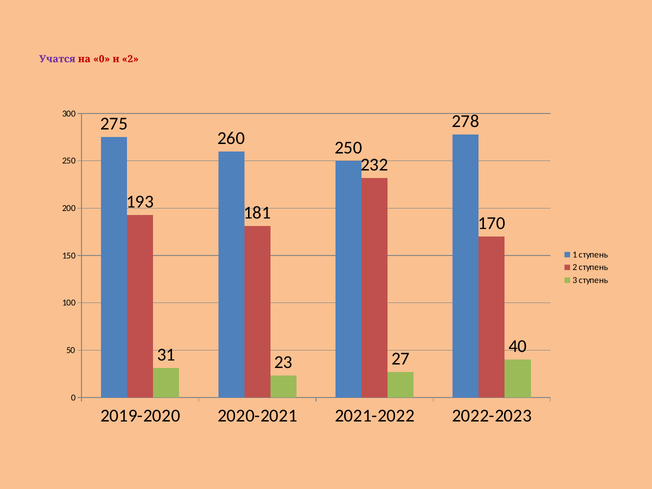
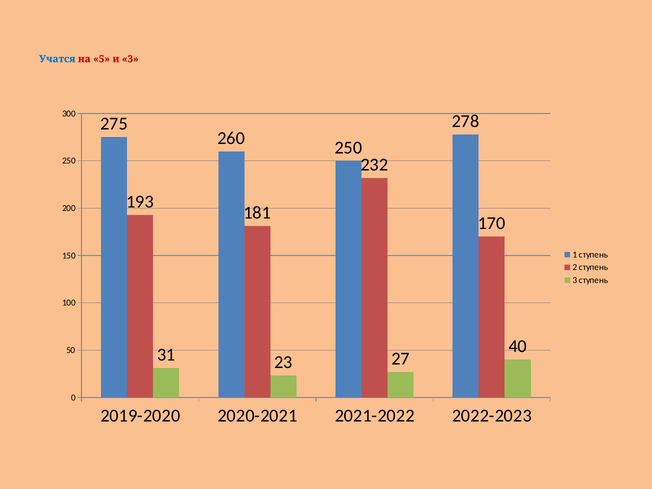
Учатся colour: purple -> blue (57, 59)
на 0: 0 -> 5 (102, 59)
и 2: 2 -> 3 (130, 59)
